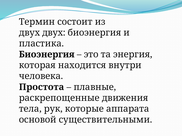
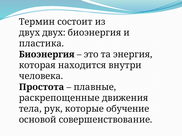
аппарата: аппарата -> обучение (128, 109)
существительными: существительными -> совершенствование (106, 120)
